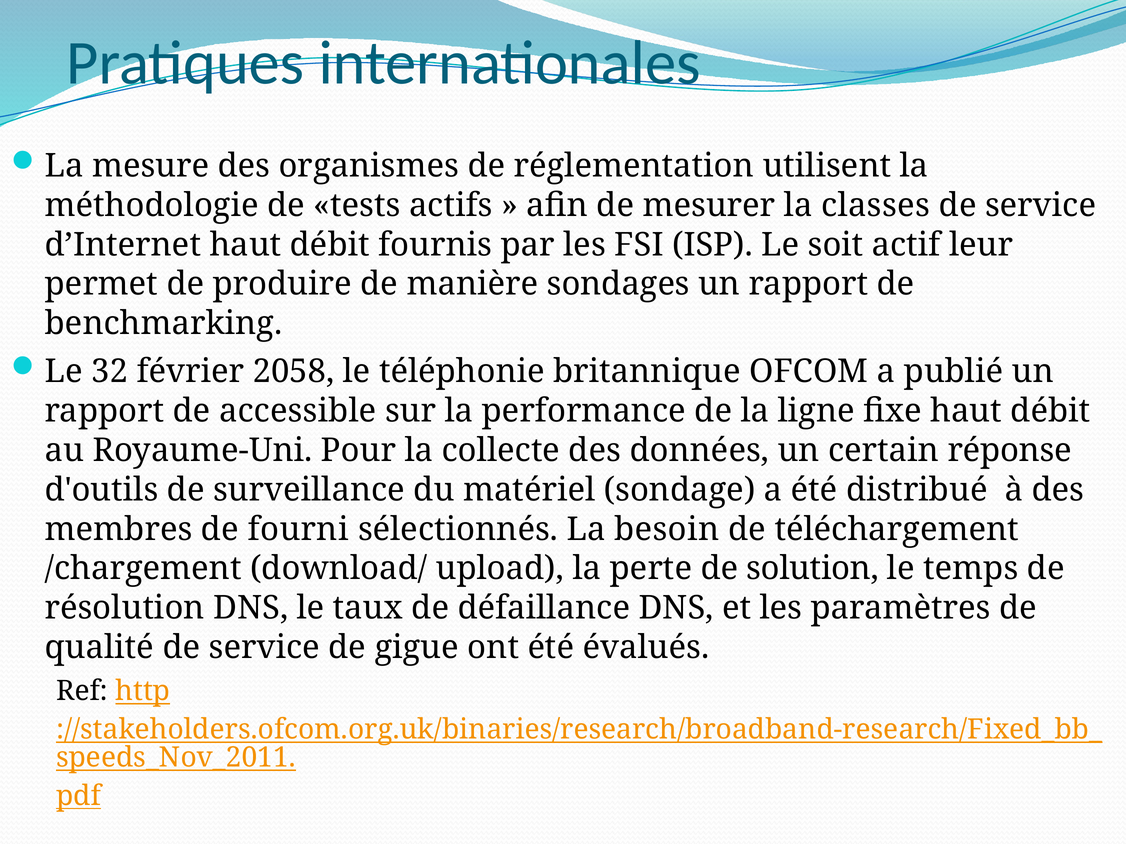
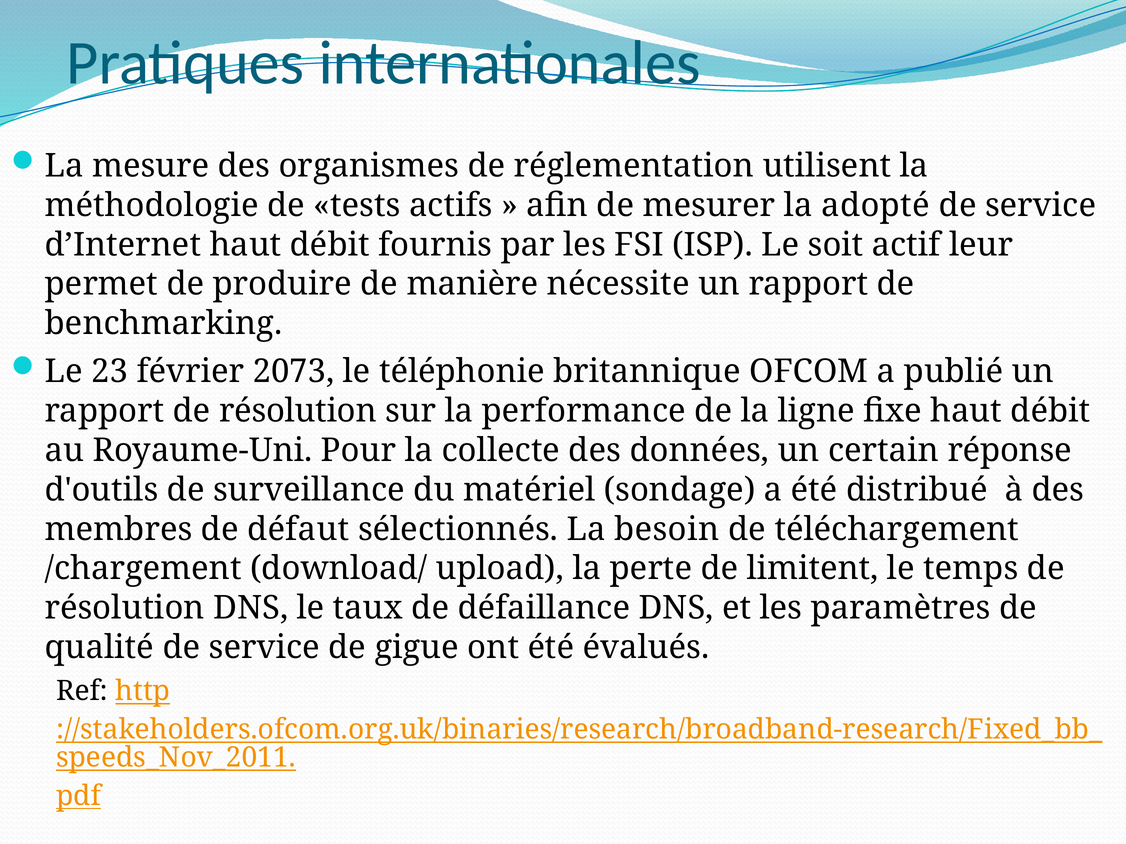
classes: classes -> adopté (876, 205)
sondages: sondages -> nécessite (618, 284)
32: 32 -> 23 (110, 372)
2058: 2058 -> 2073 (294, 372)
rapport de accessible: accessible -> résolution (298, 411)
fourni: fourni -> défaut (298, 530)
solution: solution -> limitent (813, 569)
